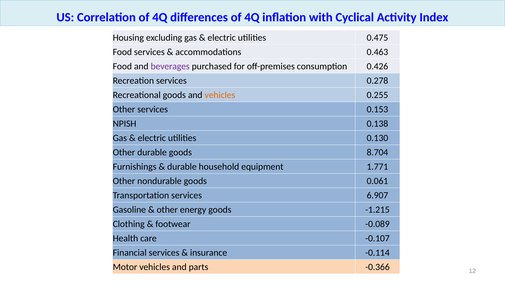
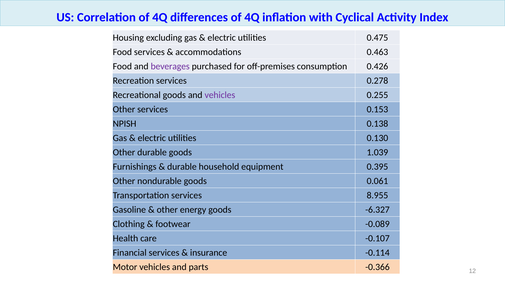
vehicles colour: orange -> purple (220, 95)
8.704: 8.704 -> 1.039 (377, 152)
1.771: 1.771 -> 0.395 (377, 167)
6.907: 6.907 -> 8.955 (377, 195)
-1.215: -1.215 -> -6.327 (377, 210)
